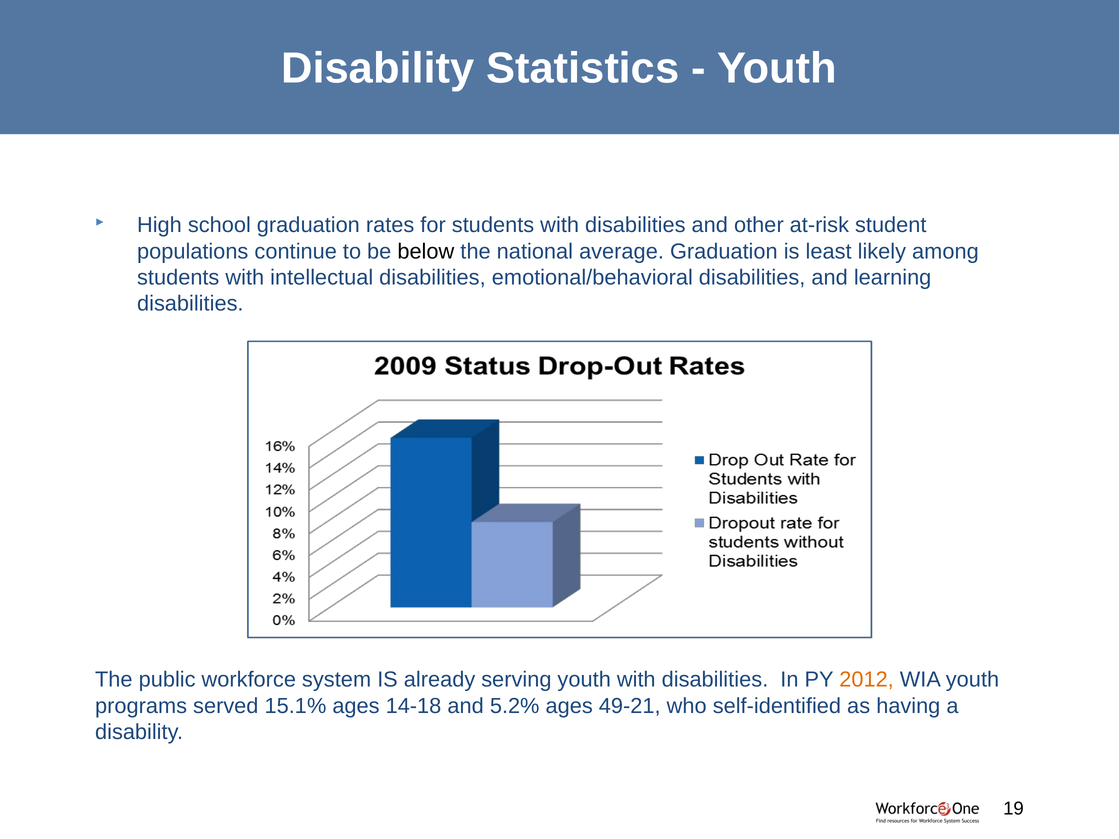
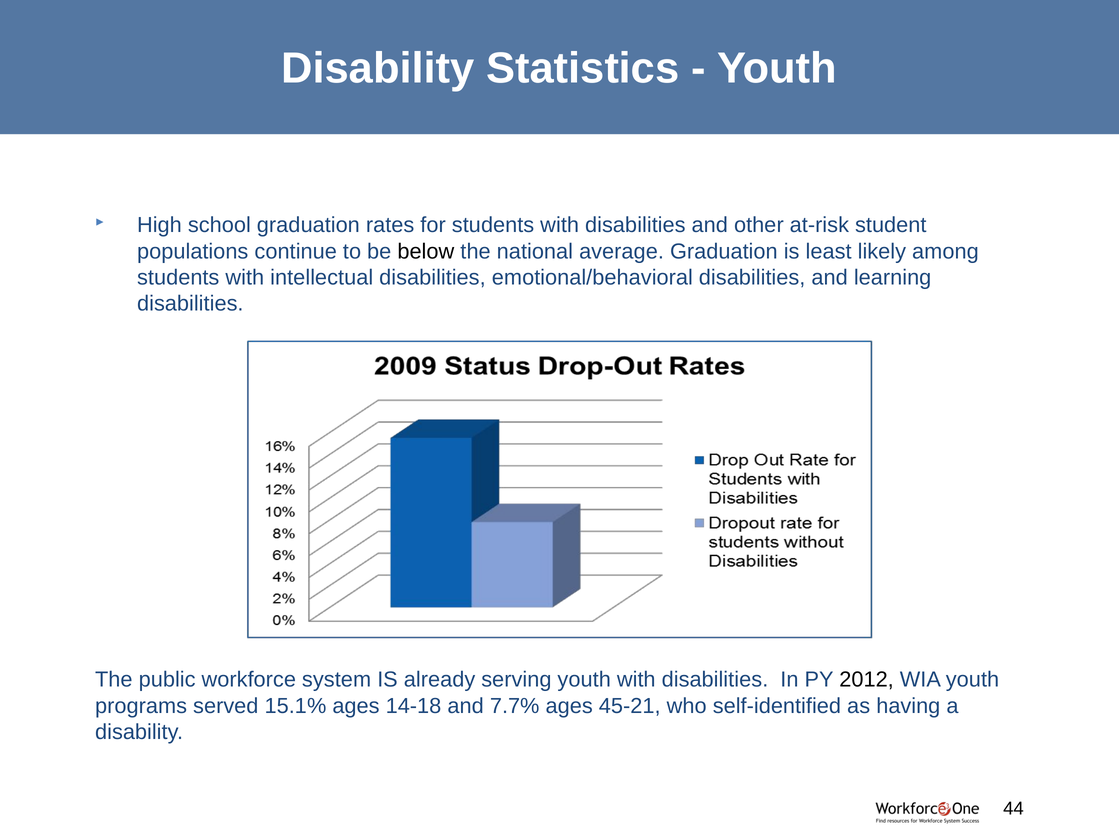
2012 colour: orange -> black (867, 680)
5.2%: 5.2% -> 7.7% (515, 706)
49-21: 49-21 -> 45-21 (630, 706)
19: 19 -> 44 (1014, 809)
